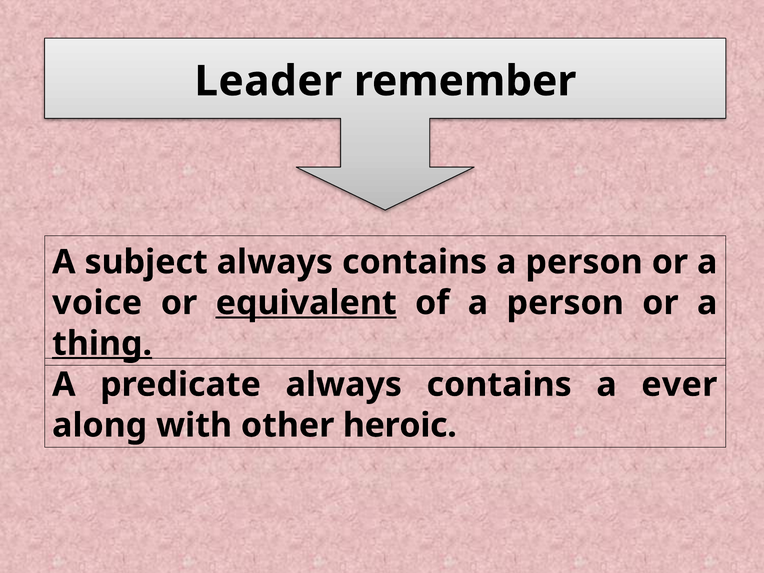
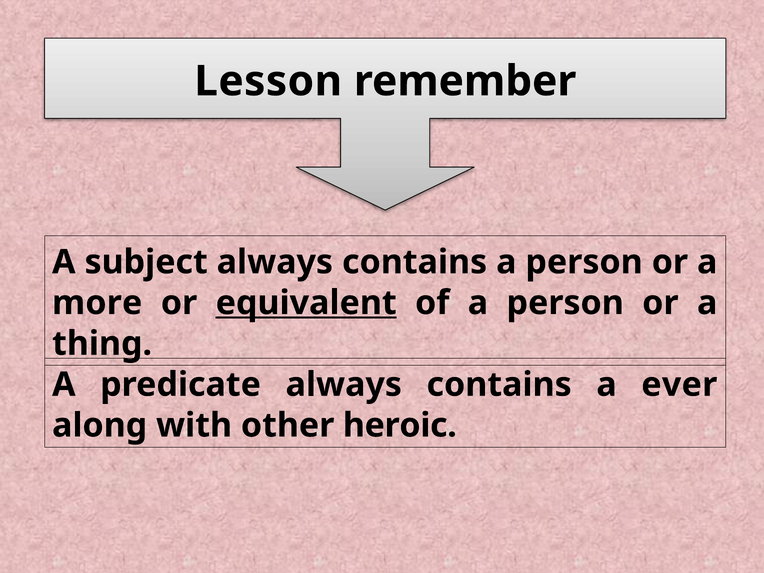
Leader: Leader -> Lesson (268, 81)
voice: voice -> more (97, 303)
thing underline: present -> none (102, 344)
